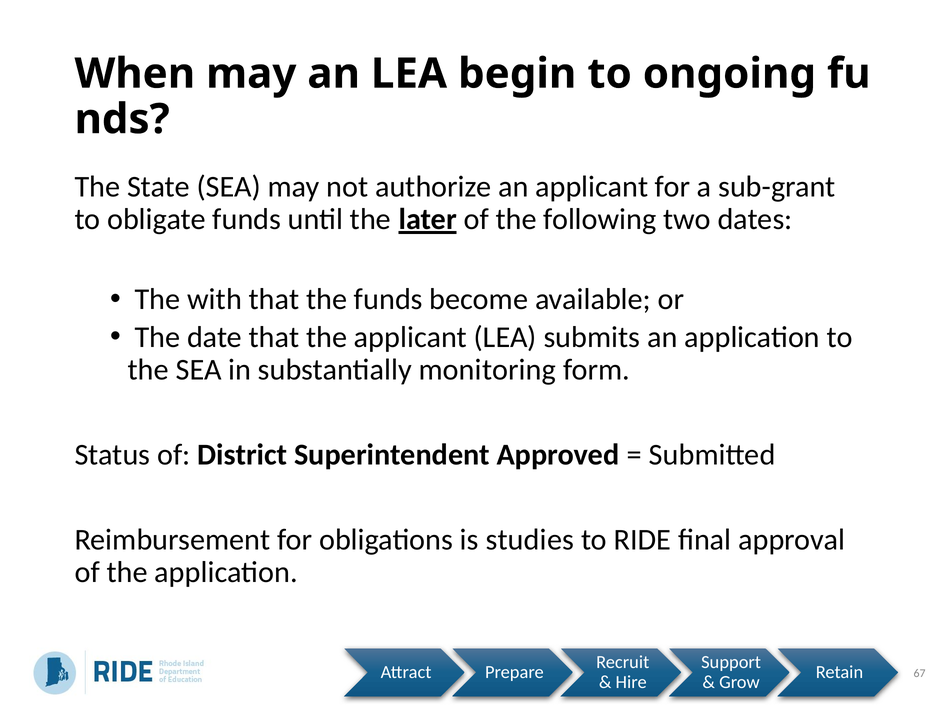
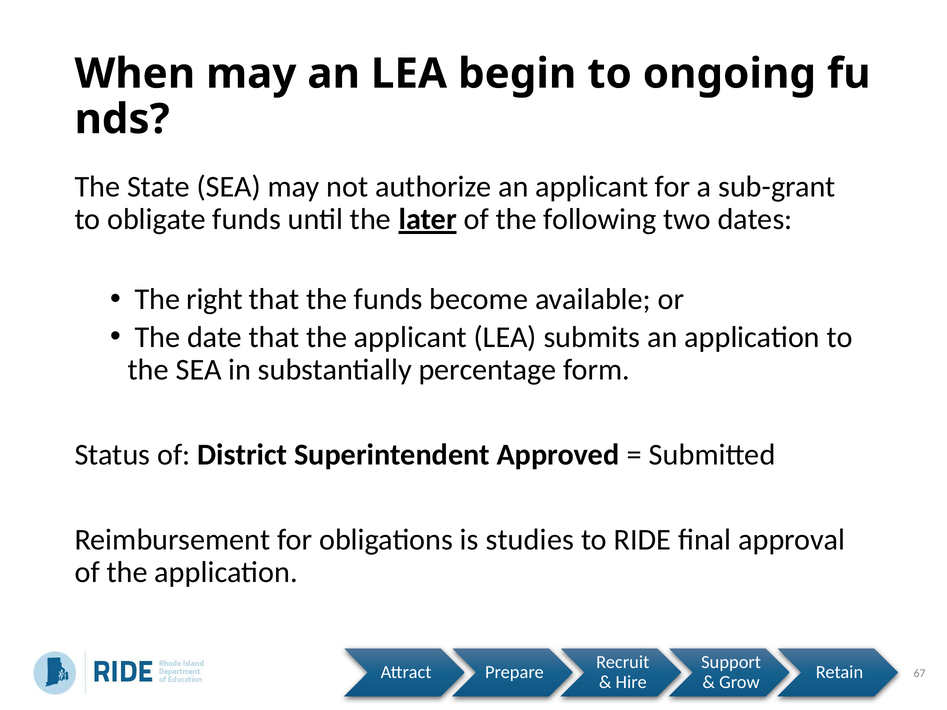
with: with -> right (215, 300)
monitoring: monitoring -> percentage (488, 370)
